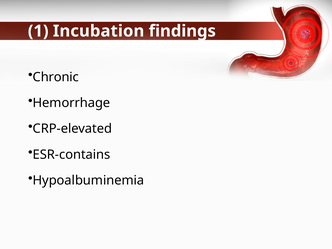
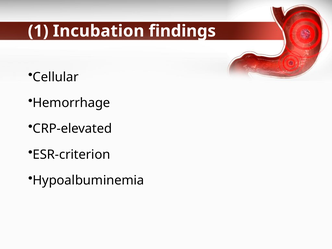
Chronic: Chronic -> Cellular (56, 77)
ESR-contains: ESR-contains -> ESR-criterion (72, 155)
